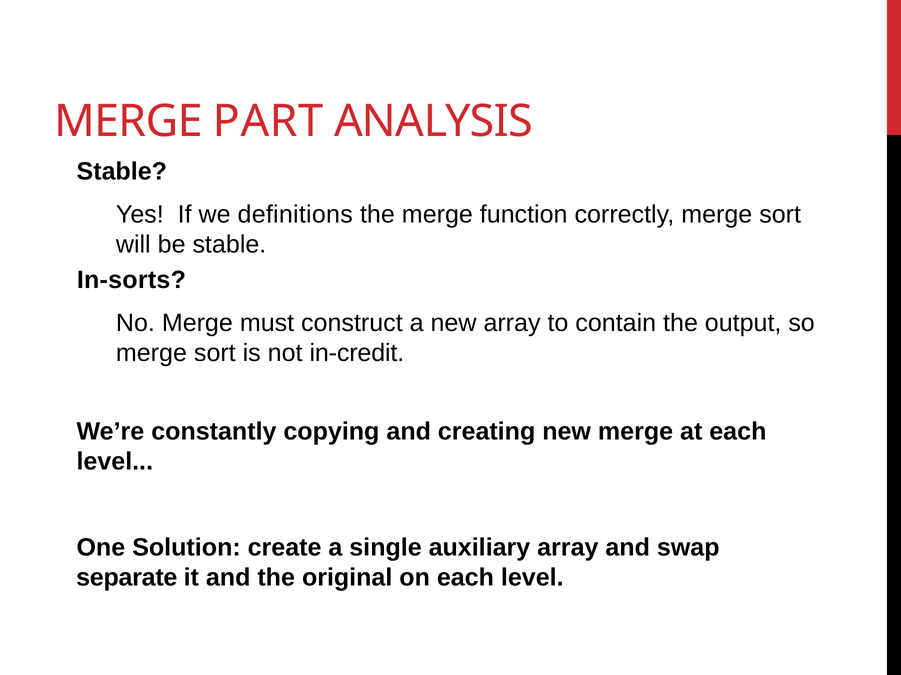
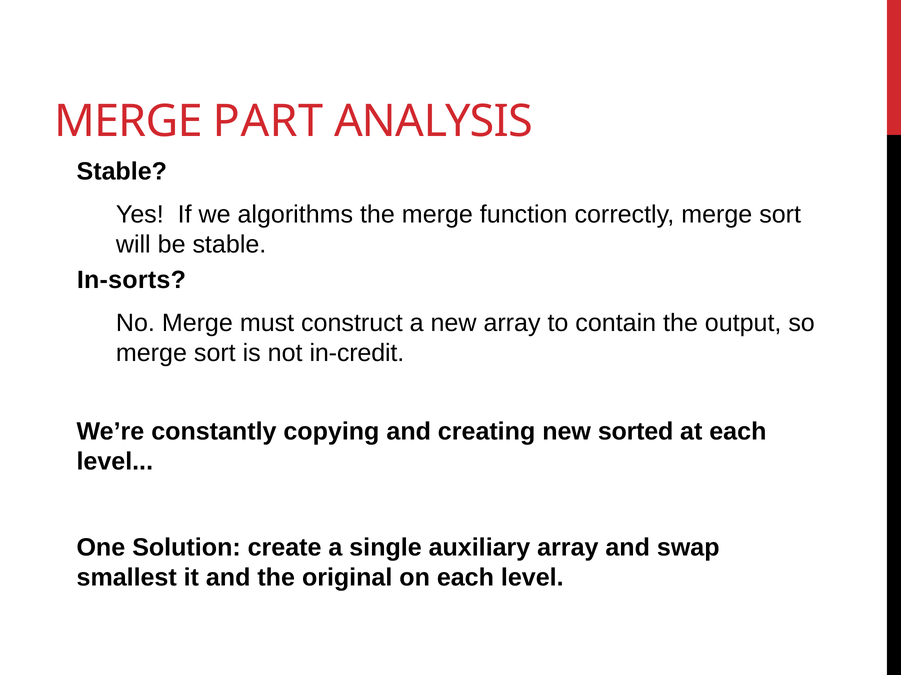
definitions: definitions -> algorithms (295, 215)
new merge: merge -> sorted (636, 432)
separate: separate -> smallest (127, 578)
